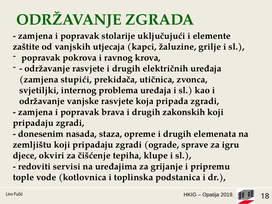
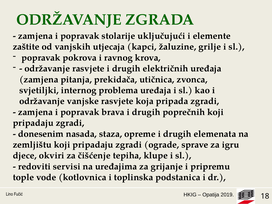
stupići: stupići -> pitanja (76, 79)
zakonskih: zakonskih -> poprečnih (184, 112)
